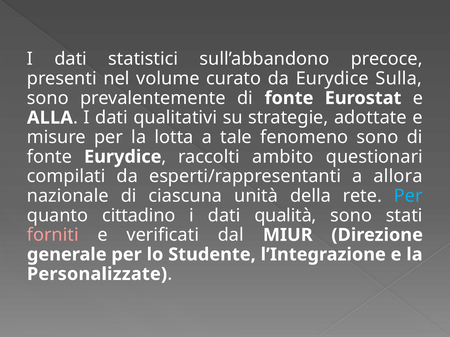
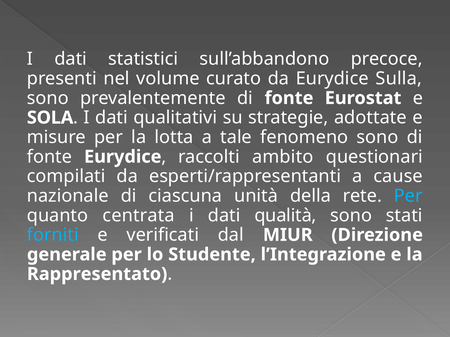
ALLA: ALLA -> SOLA (50, 118)
allora: allora -> cause (398, 177)
cittadino: cittadino -> centrata (139, 216)
forniti colour: pink -> light blue (53, 235)
Personalizzate: Personalizzate -> Rappresentato (97, 274)
